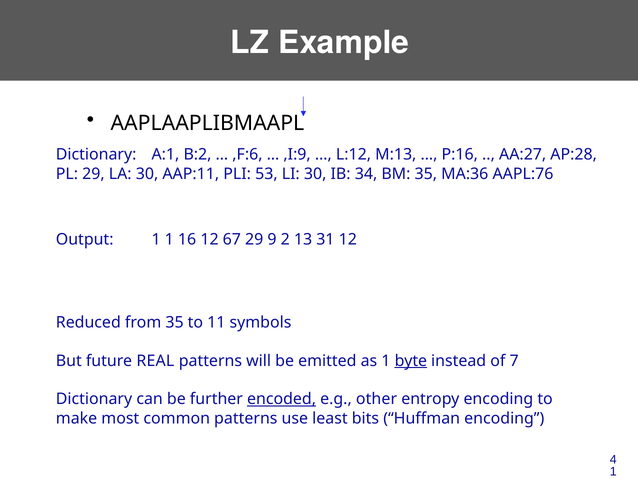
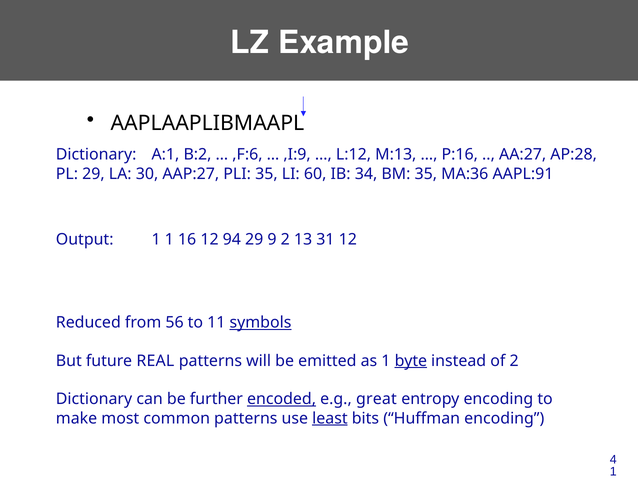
AAP:11: AAP:11 -> AAP:27 (191, 174)
PLI 53: 53 -> 35 (266, 174)
LI 30: 30 -> 60 (315, 174)
AAPL:76: AAPL:76 -> AAPL:91 (523, 174)
67: 67 -> 94 (232, 239)
from 35: 35 -> 56 (175, 322)
symbols underline: none -> present (261, 322)
of 7: 7 -> 2 (514, 360)
other: other -> great (376, 399)
least underline: none -> present (330, 418)
